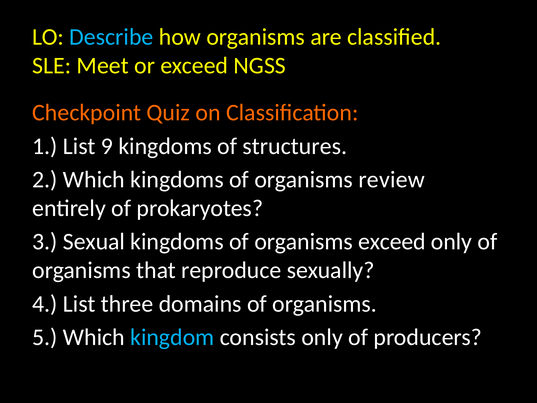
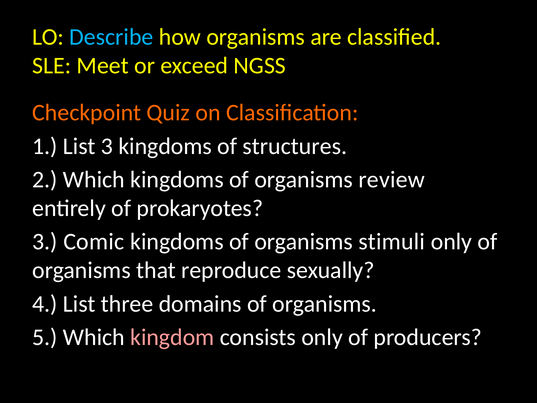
List 9: 9 -> 3 (107, 146)
Sexual: Sexual -> Comic (94, 242)
organisms exceed: exceed -> stimuli (392, 242)
kingdom colour: light blue -> pink (172, 337)
